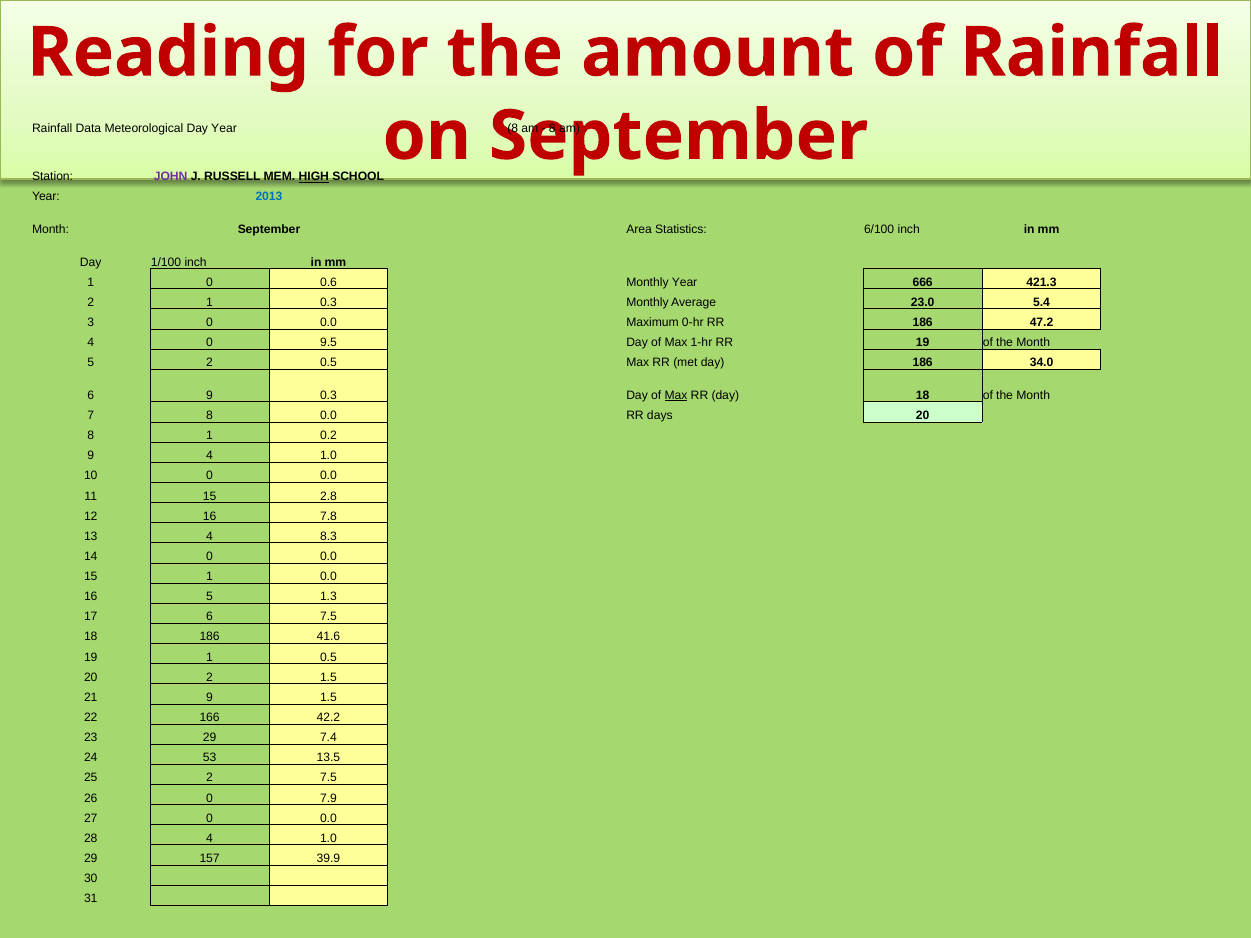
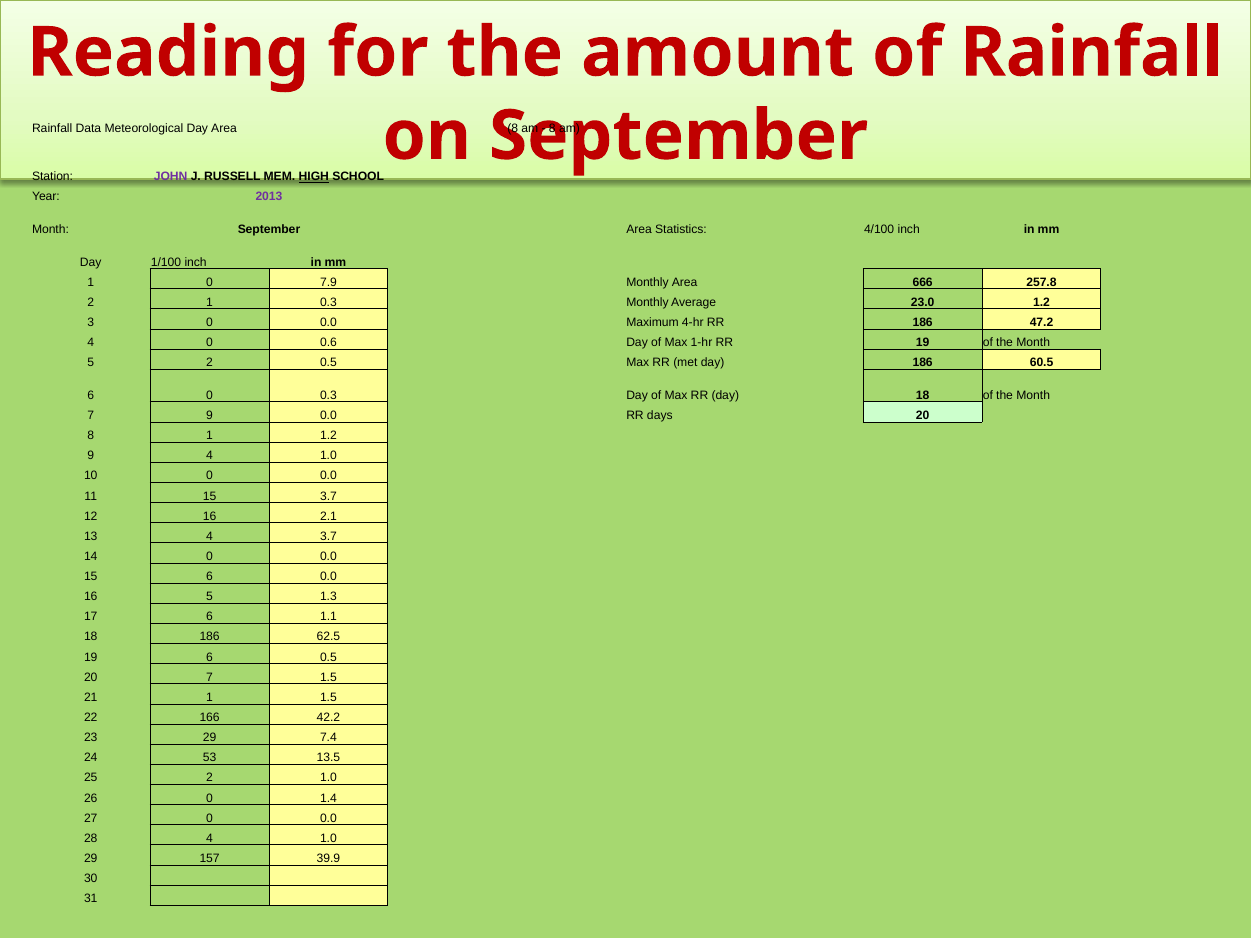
Day Year: Year -> Area (224, 128)
2013 colour: blue -> purple (269, 197)
6/100: 6/100 -> 4/100 (879, 229)
0.6: 0.6 -> 7.9 (328, 282)
Monthly Year: Year -> Area (685, 282)
421.3: 421.3 -> 257.8 (1041, 282)
23.0 5.4: 5.4 -> 1.2 (1042, 302)
0-hr: 0-hr -> 4-hr (693, 323)
9.5: 9.5 -> 0.6 (328, 343)
34.0: 34.0 -> 60.5 (1042, 363)
6 9: 9 -> 0 (210, 395)
Max underline: present -> none (676, 395)
7 8: 8 -> 9 (210, 416)
1 0.2: 0.2 -> 1.2 (328, 436)
15 2.8: 2.8 -> 3.7 (328, 496)
7.8: 7.8 -> 2.1 (328, 516)
4 8.3: 8.3 -> 3.7 (328, 536)
15 1: 1 -> 6 (210, 577)
6 7.5: 7.5 -> 1.1 (328, 617)
41.6: 41.6 -> 62.5 (328, 637)
19 1: 1 -> 6 (210, 657)
20 2: 2 -> 7 (210, 677)
21 9: 9 -> 1 (210, 698)
2 7.5: 7.5 -> 1.0 (328, 778)
7.9: 7.9 -> 1.4 (328, 798)
